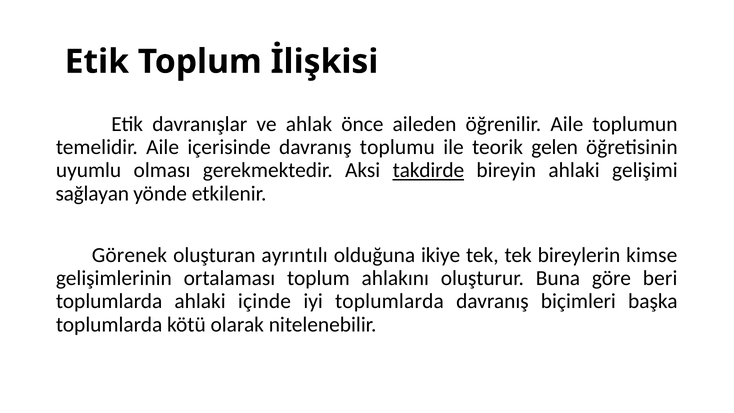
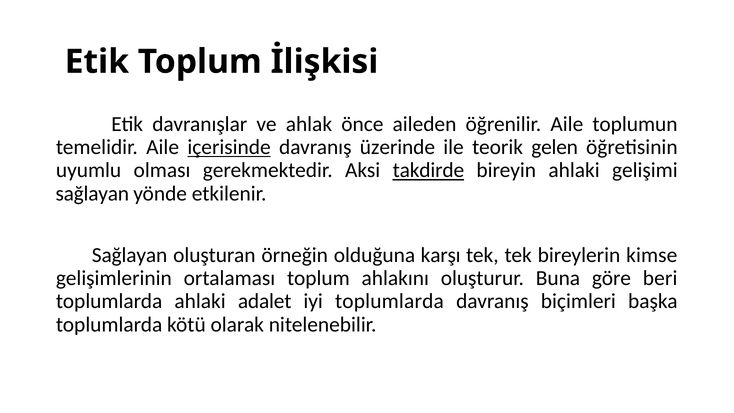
içerisinde underline: none -> present (229, 147)
toplumu: toplumu -> üzerinde (397, 147)
Görenek: Görenek -> Sağlayan (130, 255)
ayrıntılı: ayrıntılı -> örneğin (295, 255)
ikiye: ikiye -> karşı (441, 255)
içinde: içinde -> adalet (265, 301)
